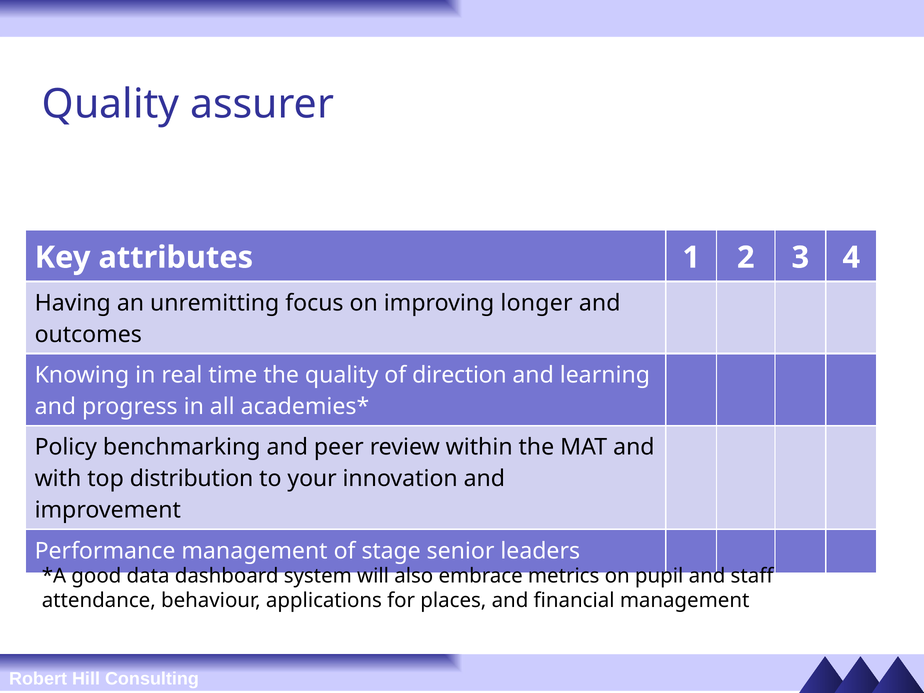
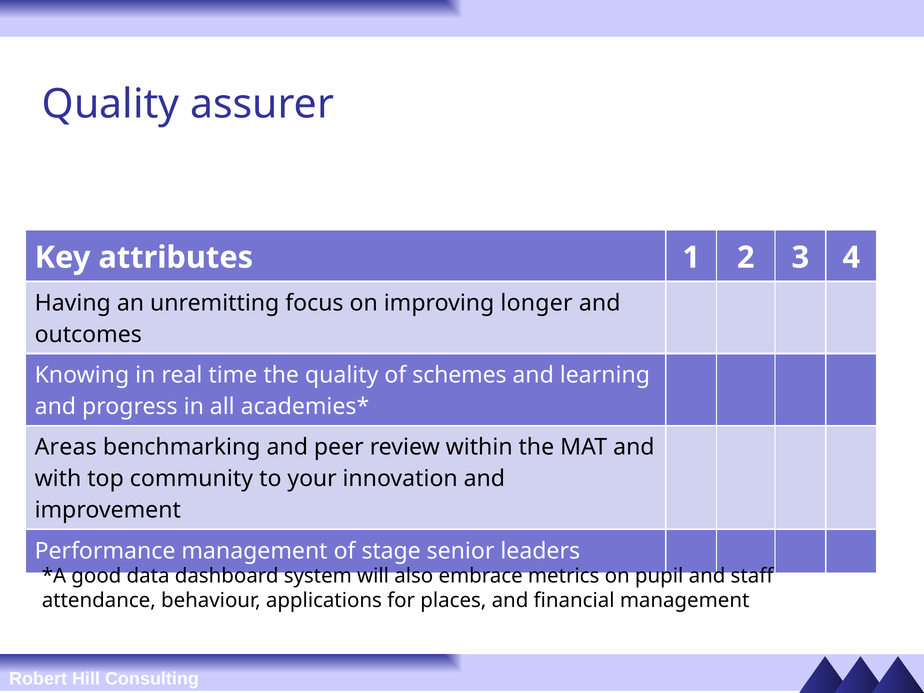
direction: direction -> schemes (459, 375)
Policy: Policy -> Areas (66, 447)
distribution: distribution -> community (191, 479)
